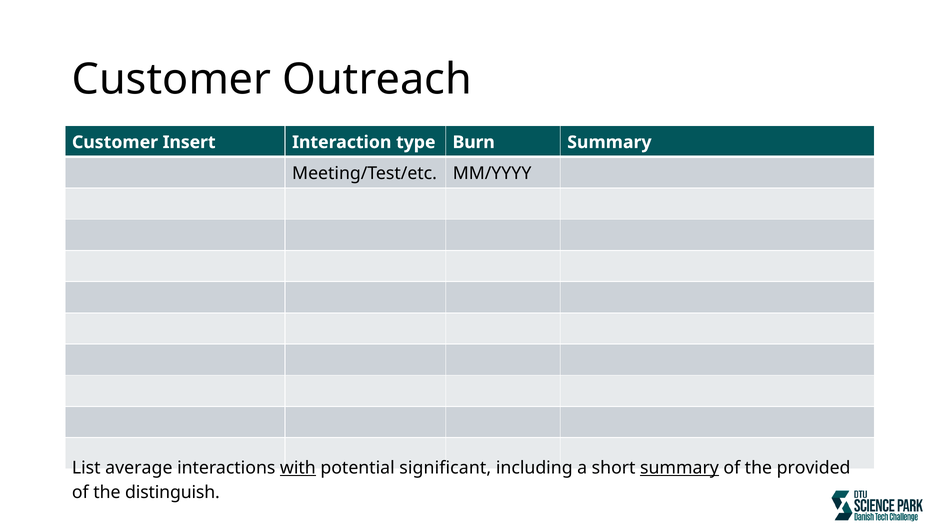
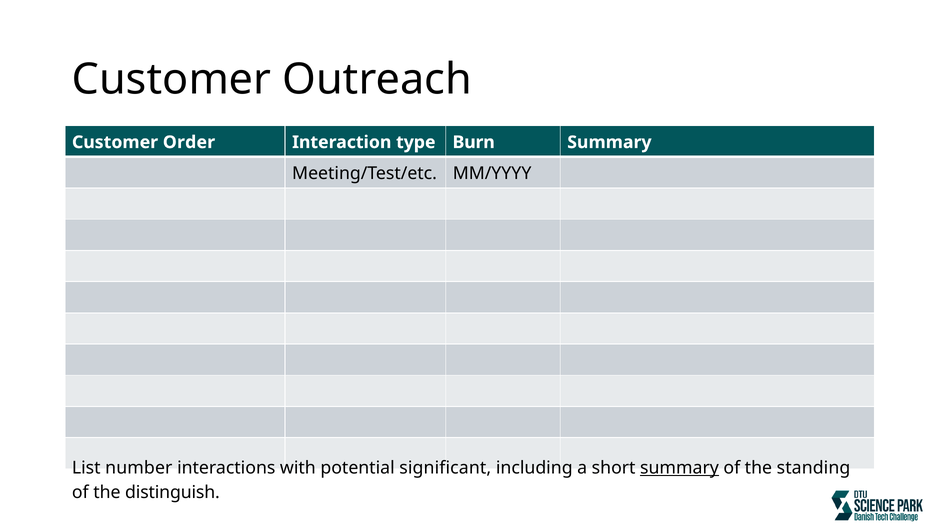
Insert: Insert -> Order (189, 142)
average: average -> number (139, 468)
with underline: present -> none (298, 468)
provided: provided -> standing (814, 468)
